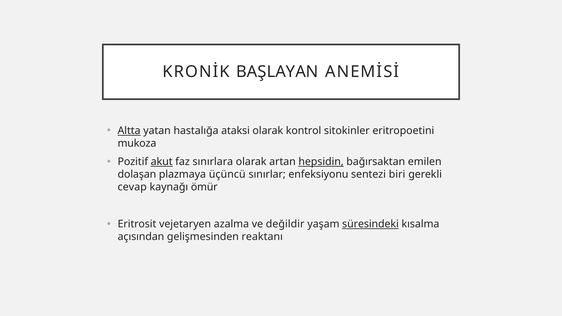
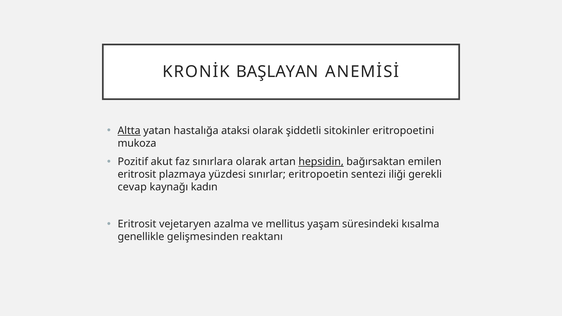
kontrol: kontrol -> şiddetli (304, 131)
akut underline: present -> none (162, 162)
dolaşan: dolaşan -> eritrosit (137, 175)
üçüncü: üçüncü -> yüzdesi (227, 175)
enfeksiyonu: enfeksiyonu -> eritropoetin (318, 175)
biri: biri -> iliği (397, 175)
ömür: ömür -> kadın (204, 187)
değildir: değildir -> mellitus (285, 224)
süresindeki underline: present -> none (370, 224)
açısından: açısından -> genellikle (141, 237)
